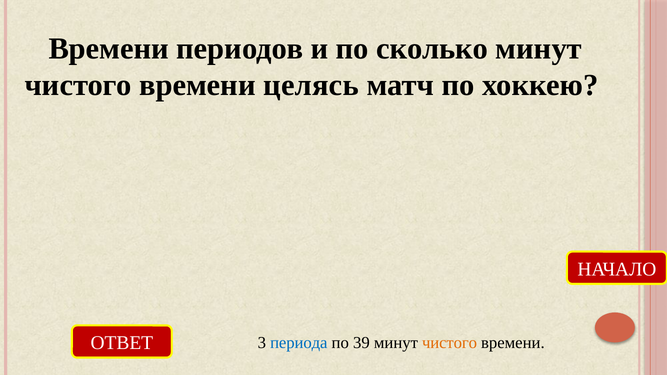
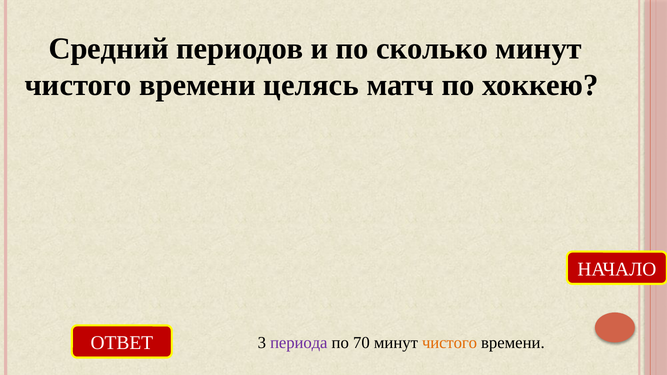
Времени: Времени -> Средний (109, 49)
периода colour: blue -> purple (299, 343)
39: 39 -> 70 (361, 343)
